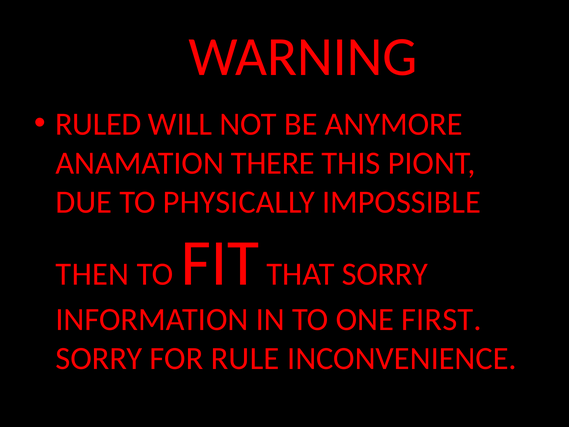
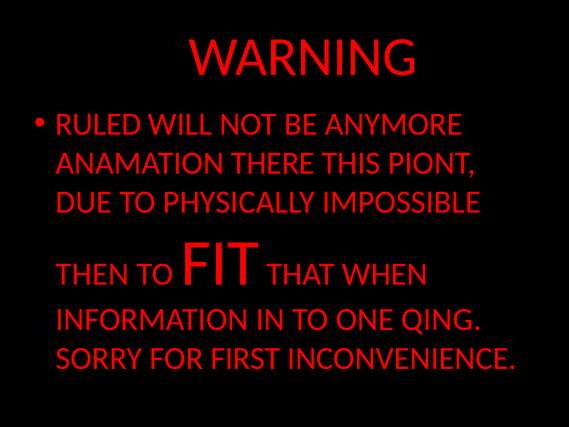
THAT SORRY: SORRY -> WHEN (385, 274)
FIRST: FIRST -> QING (441, 319)
RULE: RULE -> FIRST (245, 358)
